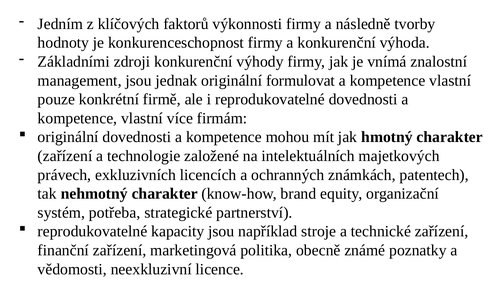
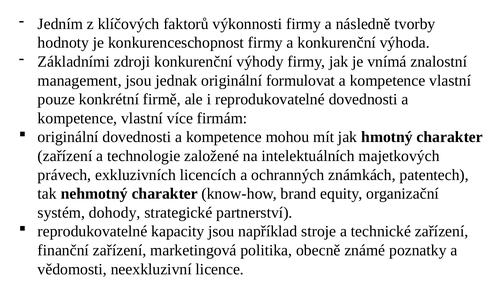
potřeba: potřeba -> dohody (115, 212)
